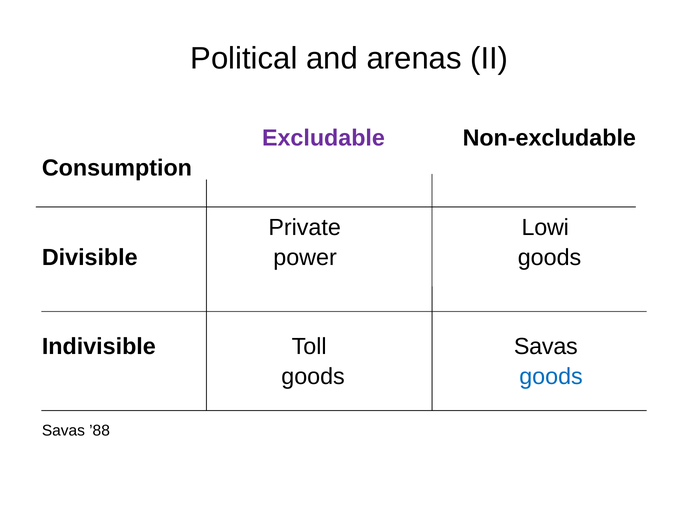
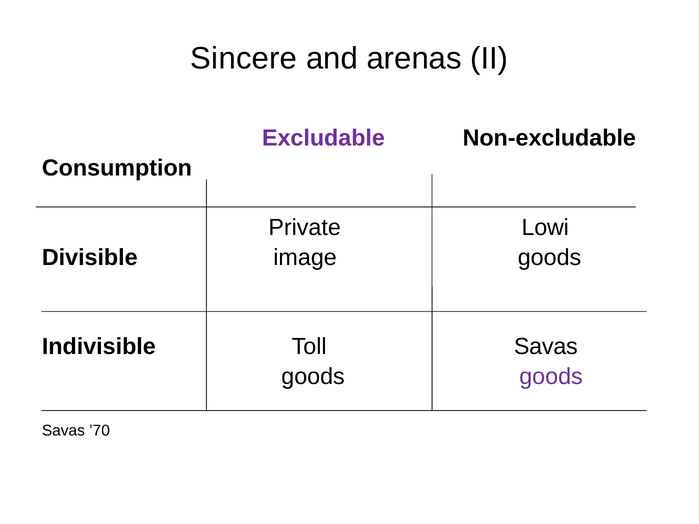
Political: Political -> Sincere (244, 58)
power: power -> image (305, 257)
goods colour: blue -> purple (551, 377)
’88: ’88 -> ’70 (100, 431)
